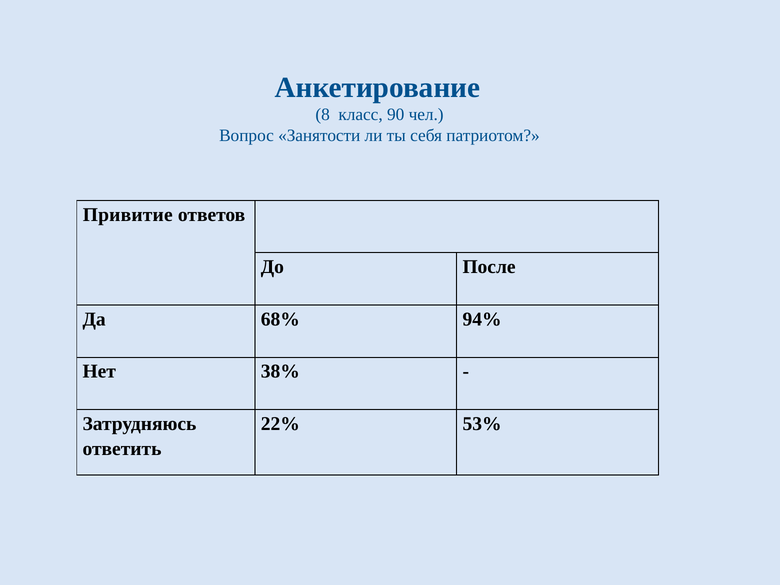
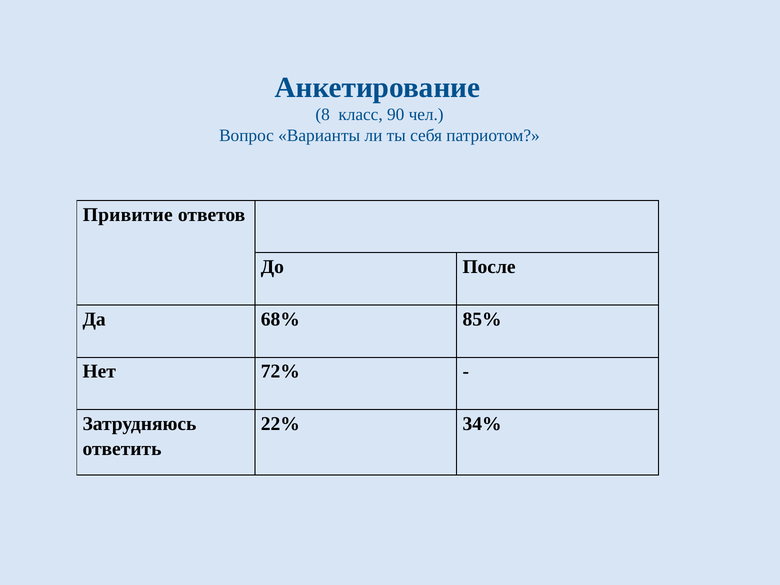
Занятости: Занятости -> Варианты (319, 135)
94%: 94% -> 85% (482, 319)
38%: 38% -> 72% (280, 372)
53%: 53% -> 34% (482, 424)
